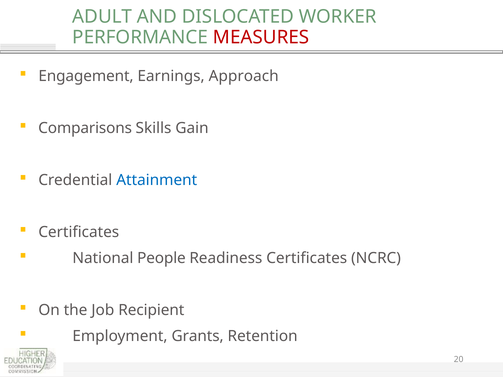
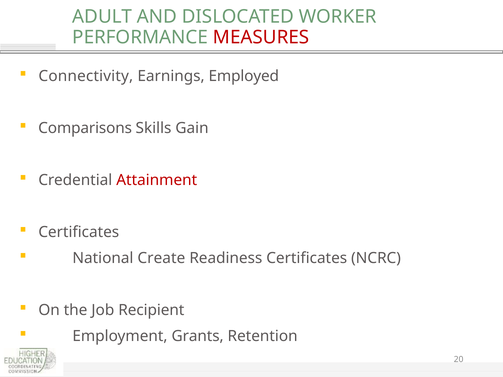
Engagement: Engagement -> Connectivity (86, 76)
Approach: Approach -> Employed (244, 76)
Attainment colour: blue -> red (157, 180)
People: People -> Create (161, 258)
